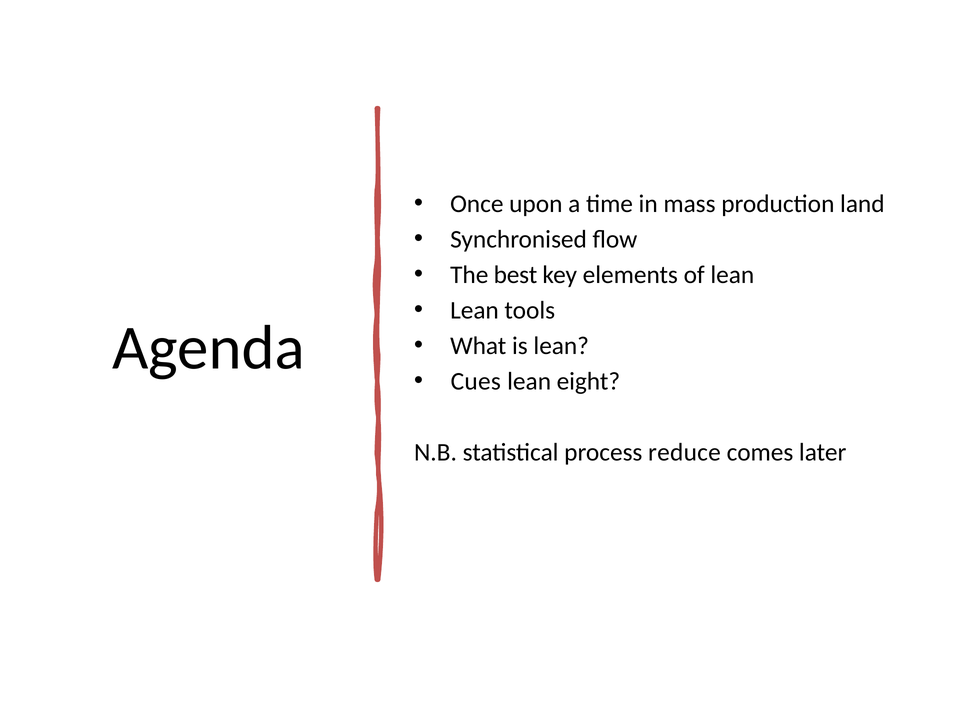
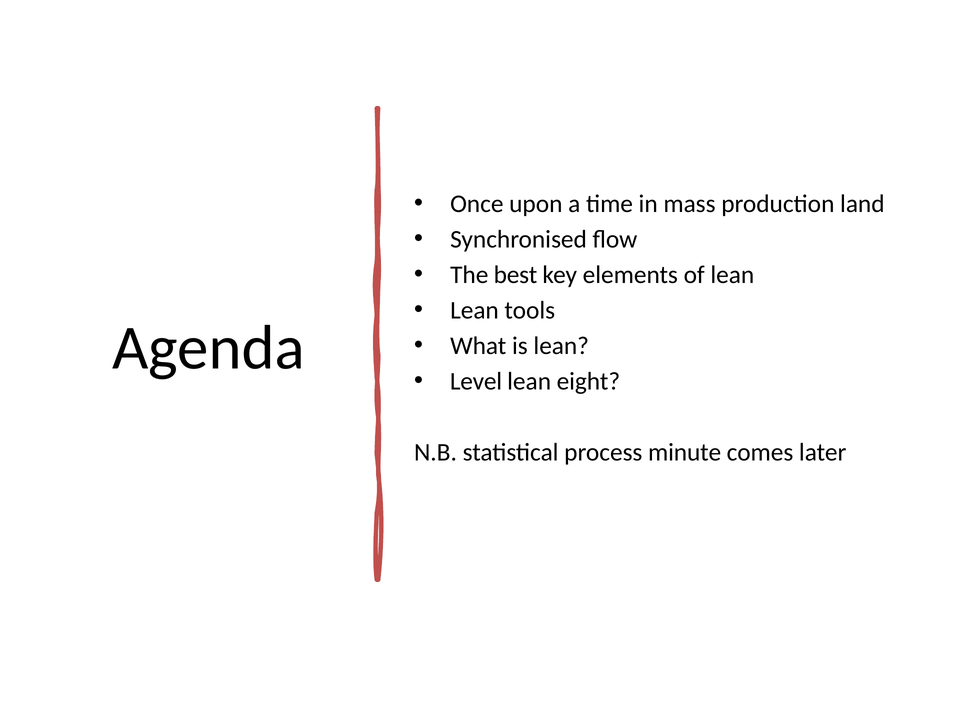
Cues: Cues -> Level (476, 381)
reduce: reduce -> minute (685, 452)
